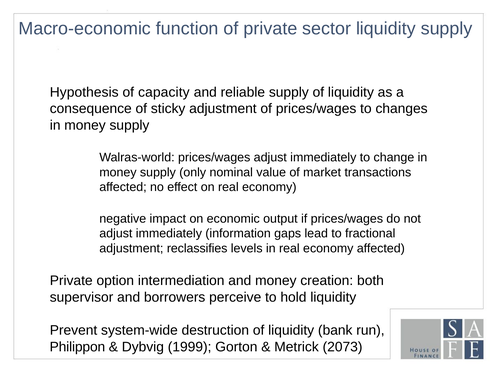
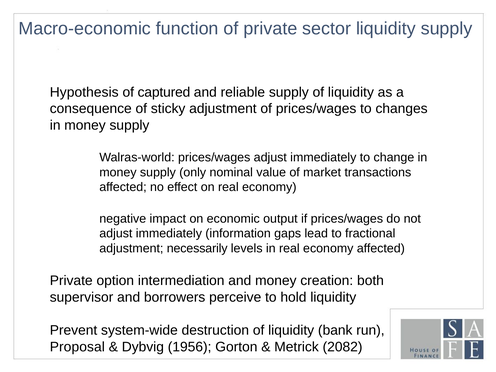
capacity: capacity -> captured (164, 92)
reclassifies: reclassifies -> necessarily (197, 248)
Philippon: Philippon -> Proposal (77, 347)
1999: 1999 -> 1956 (190, 347)
2073: 2073 -> 2082 (343, 347)
